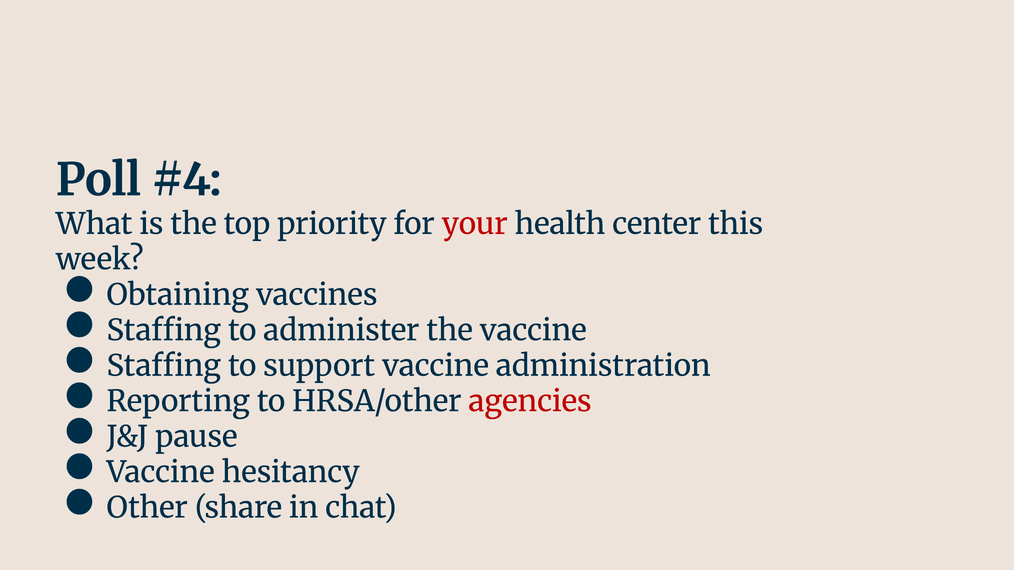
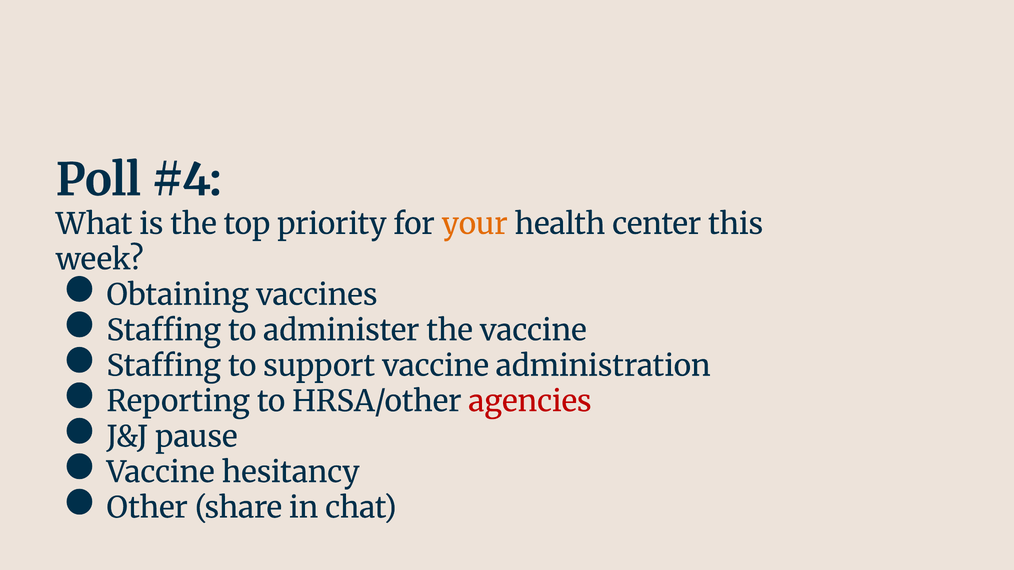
your colour: red -> orange (475, 224)
